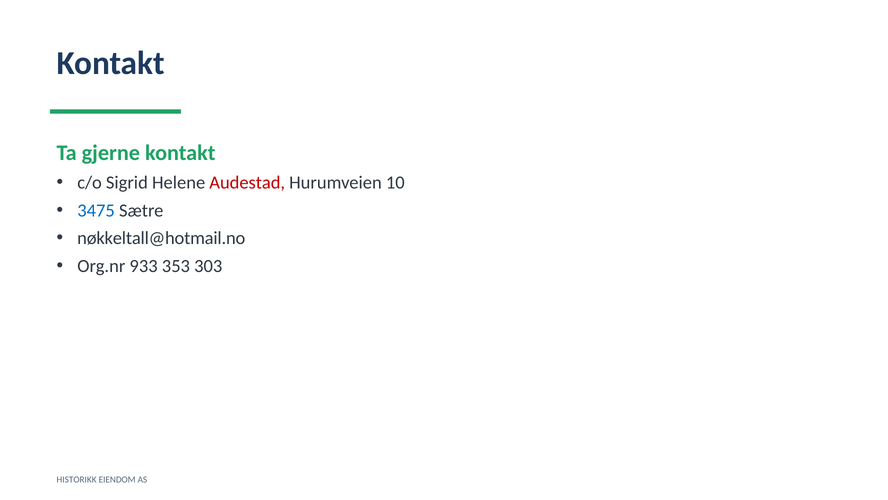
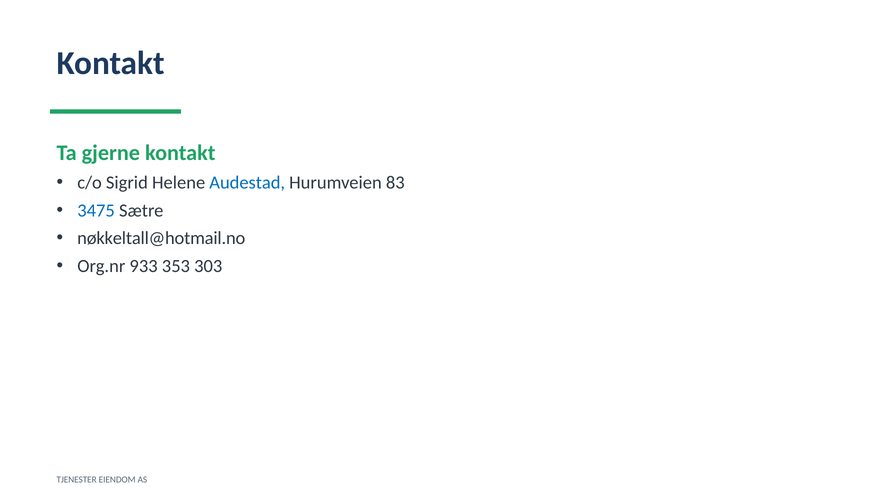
Audestad colour: red -> blue (247, 183)
10: 10 -> 83 (395, 183)
HISTORIKK: HISTORIKK -> TJENESTER (77, 479)
